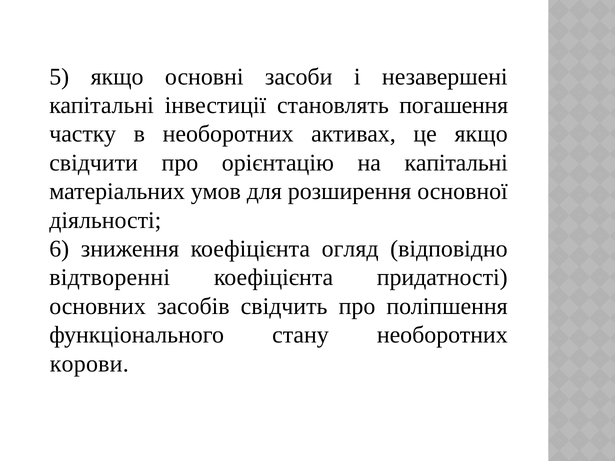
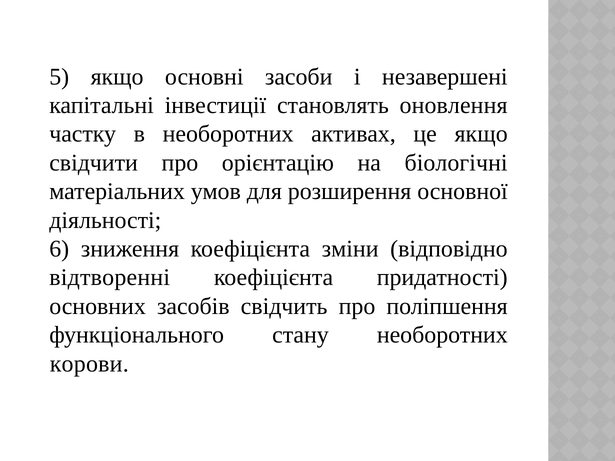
погашення: погашення -> оновлення (454, 105)
на капітальні: капітальні -> біологічні (456, 163)
огляд: огляд -> зміни (350, 249)
